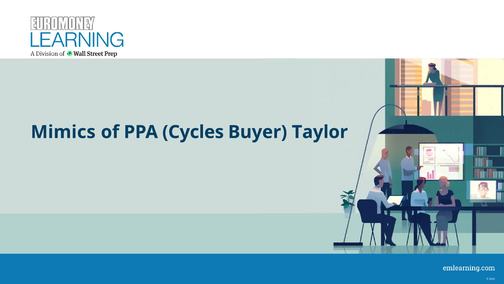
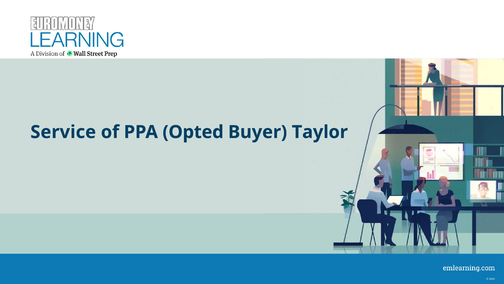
Mimics: Mimics -> Service (63, 132)
Cycles: Cycles -> Opted (193, 132)
